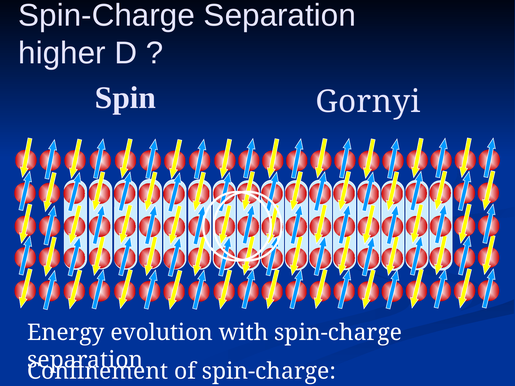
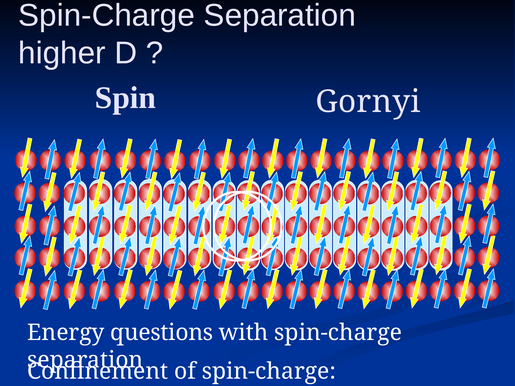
evolution: evolution -> questions (162, 333)
